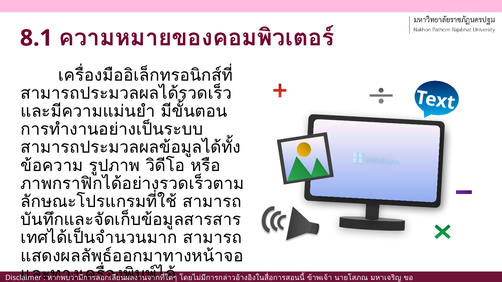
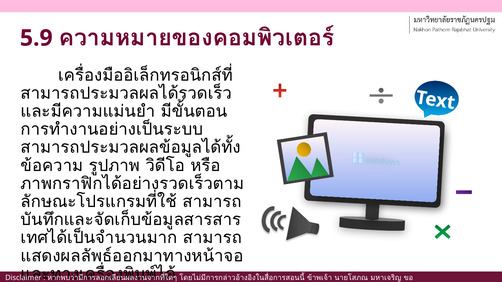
8.1: 8.1 -> 5.9 (36, 38)
